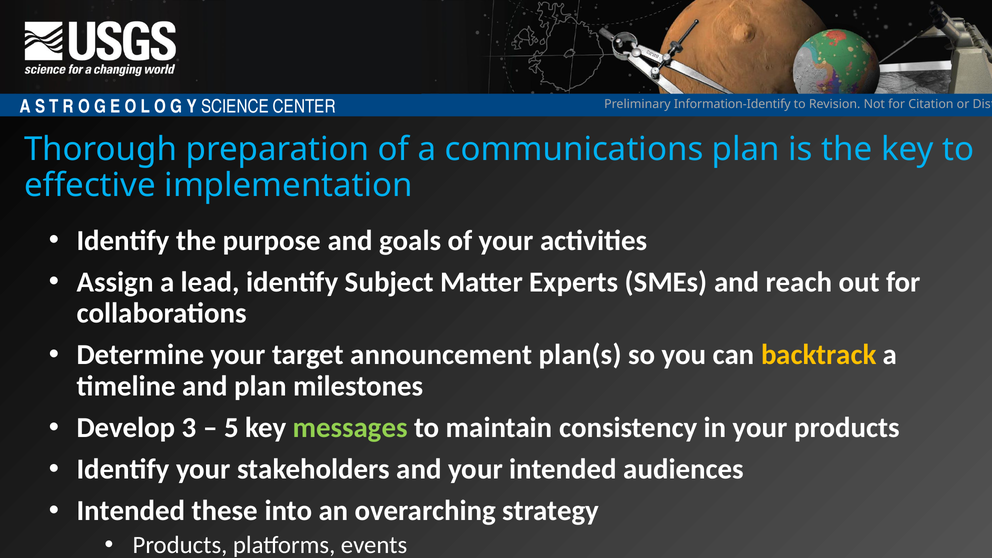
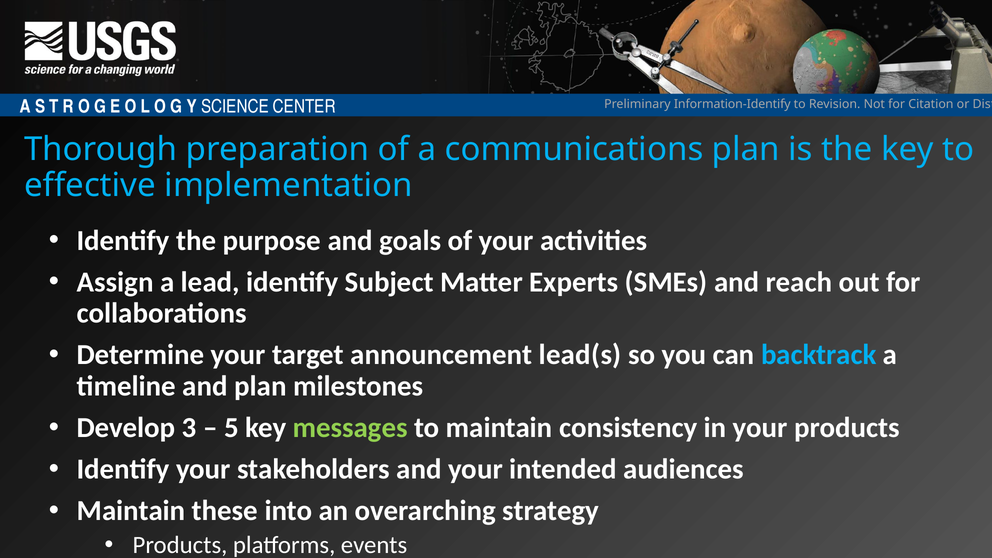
plan(s: plan(s -> lead(s (580, 355)
backtrack colour: yellow -> light blue (819, 355)
Intended: Intended -> Maintain (131, 511)
